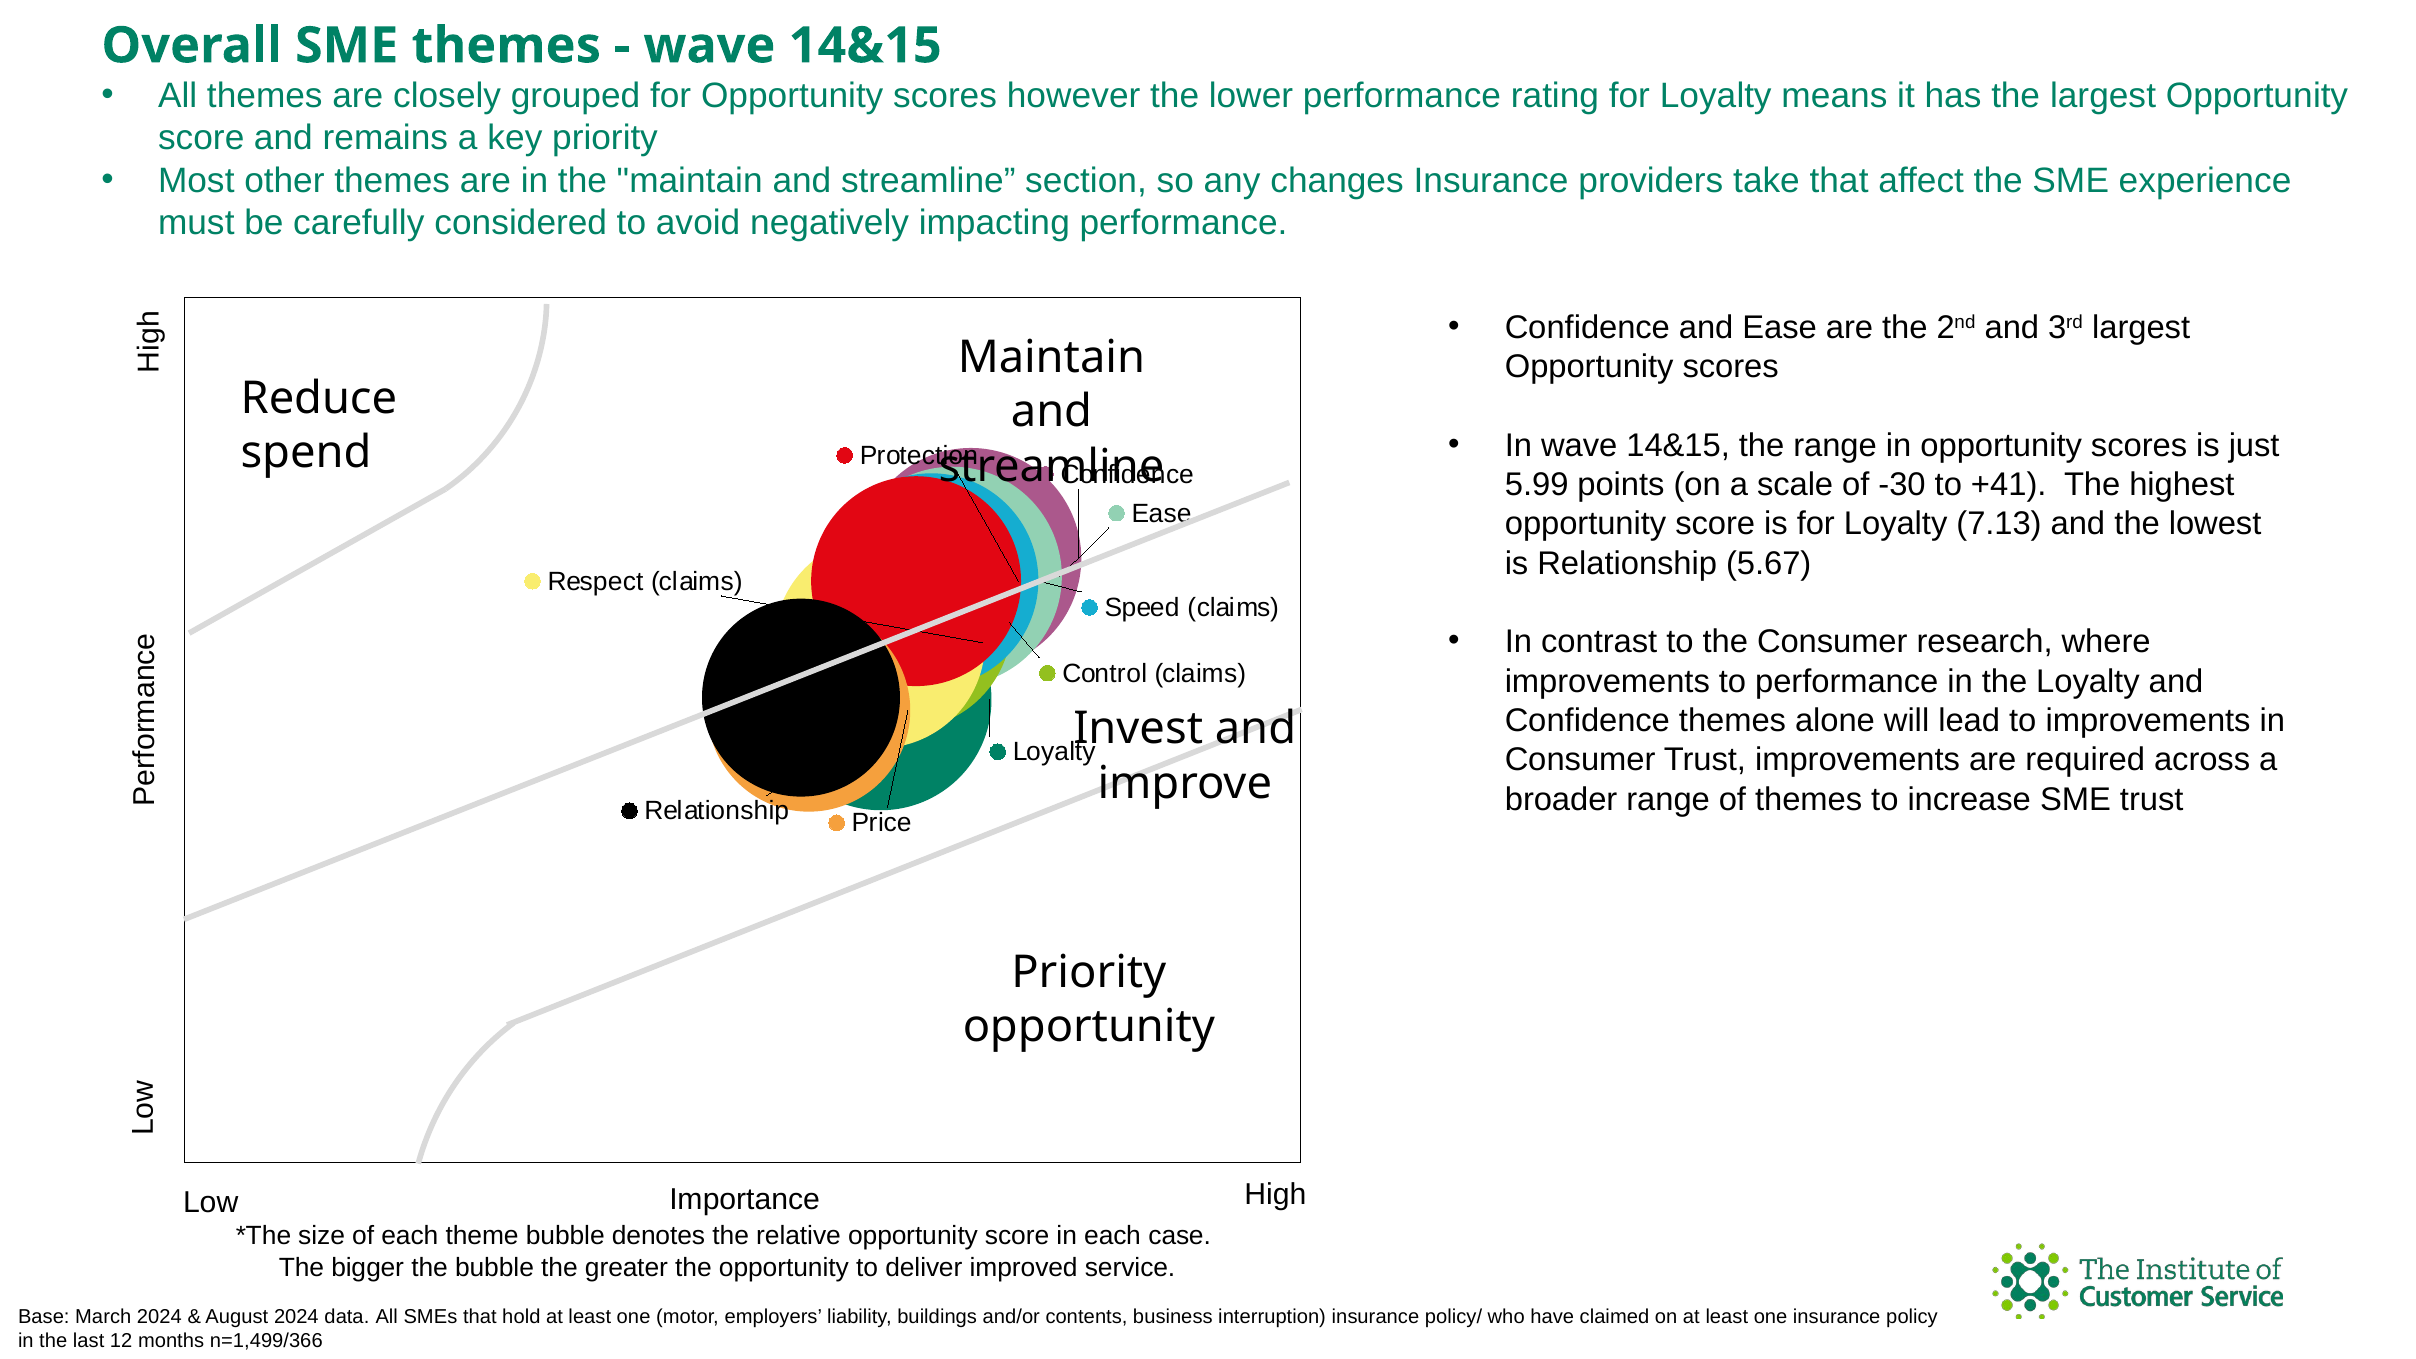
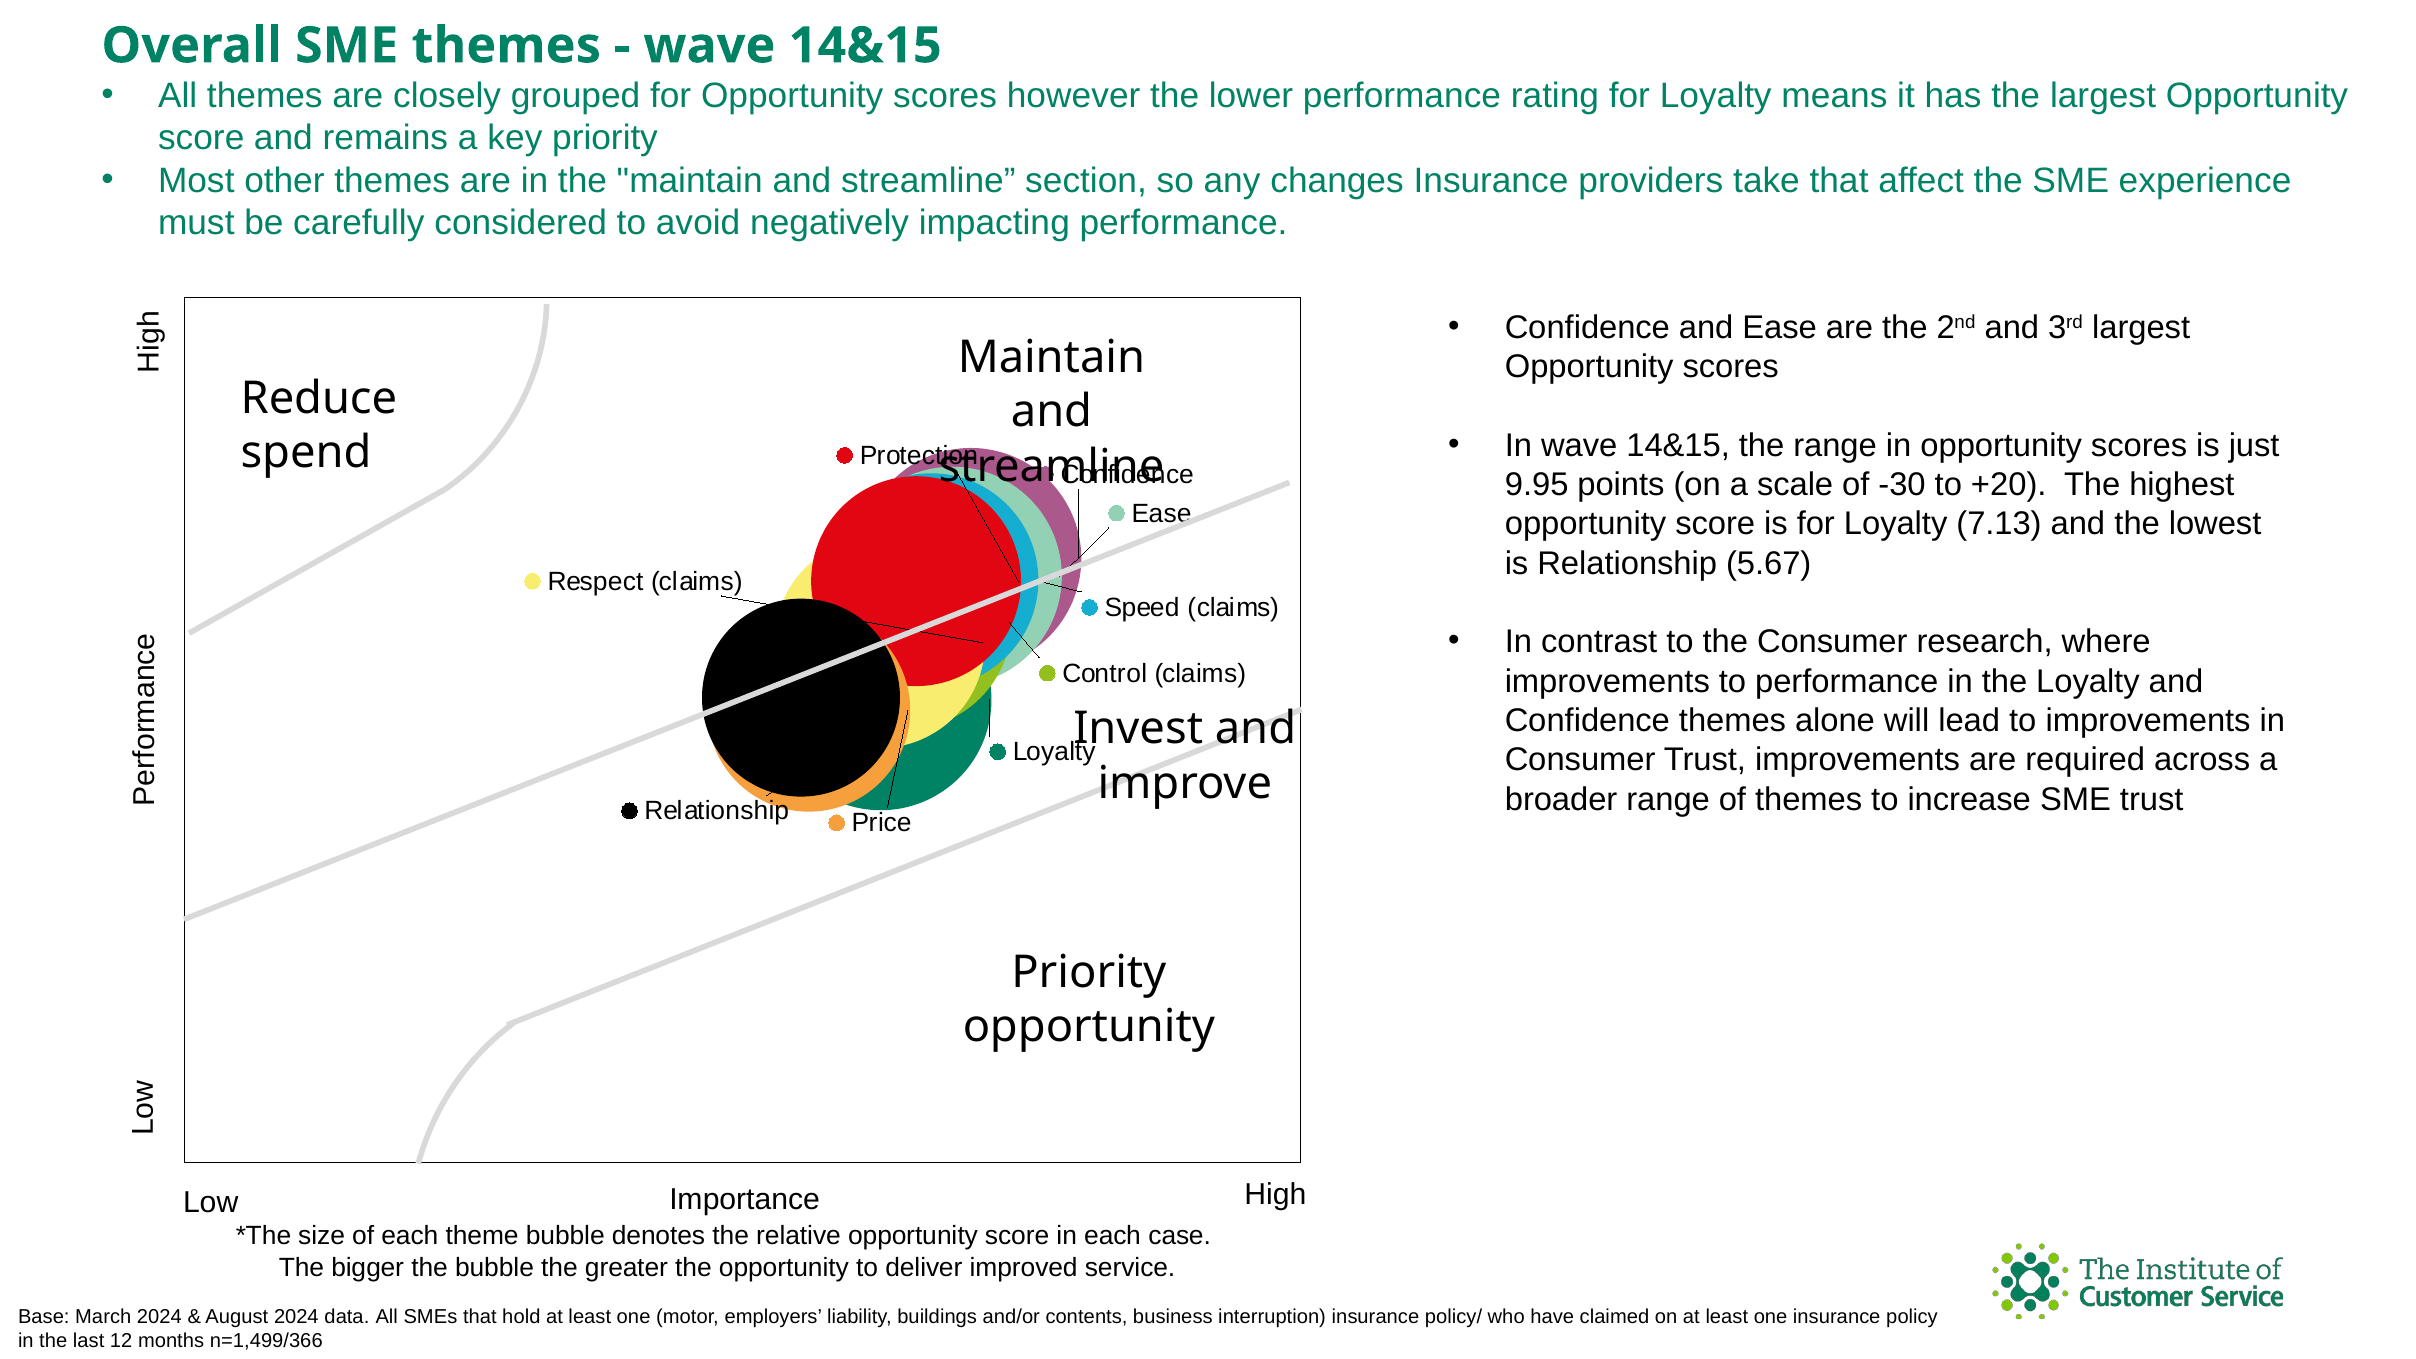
5.99: 5.99 -> 9.95 (1537, 485)
+41: +41 -> +20 (2009, 485)
